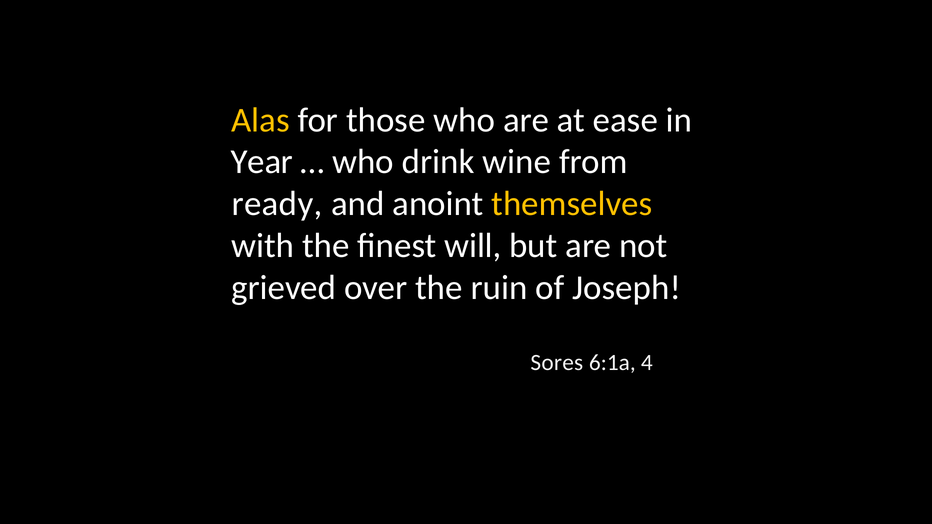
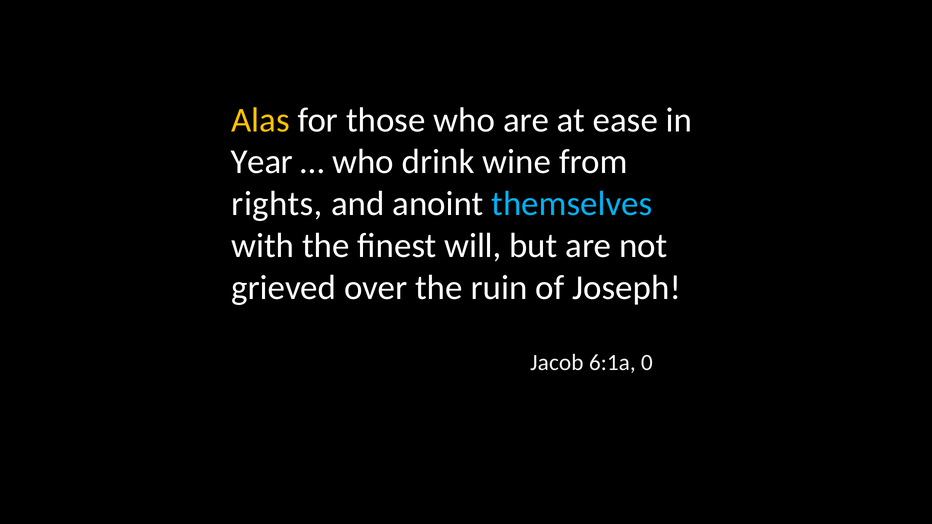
ready: ready -> rights (277, 204)
themselves colour: yellow -> light blue (572, 204)
Sores: Sores -> Jacob (557, 363)
4: 4 -> 0 (647, 363)
